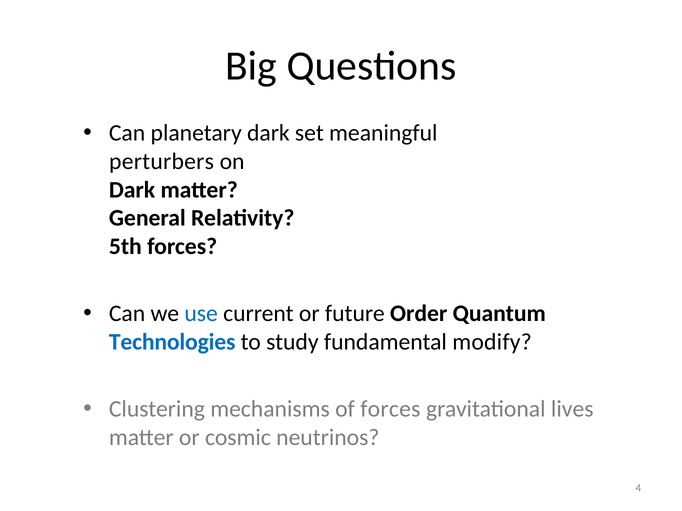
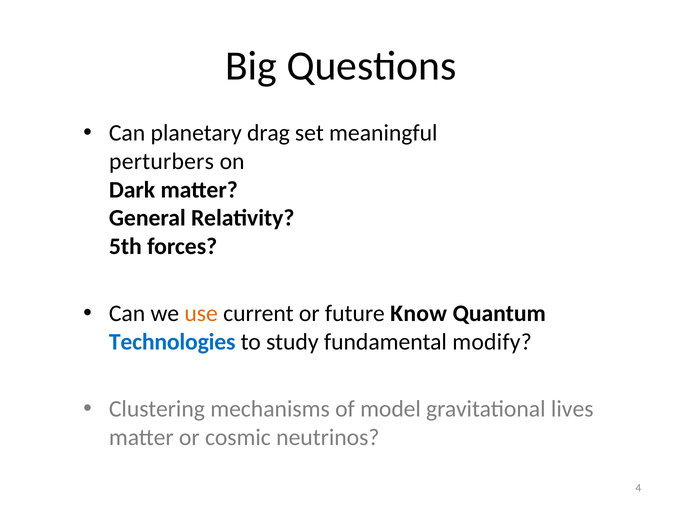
planetary dark: dark -> drag (268, 133)
use colour: blue -> orange (201, 314)
Order: Order -> Know (419, 314)
of forces: forces -> model (391, 409)
